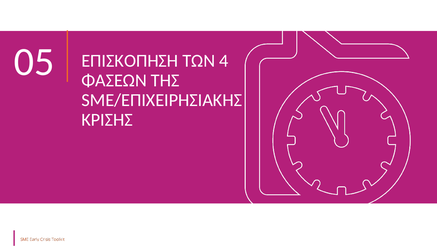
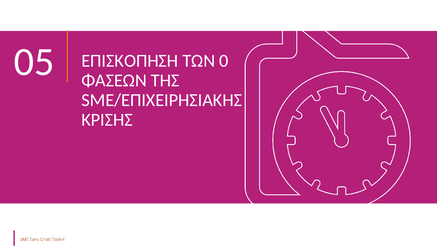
4: 4 -> 0 (224, 61)
